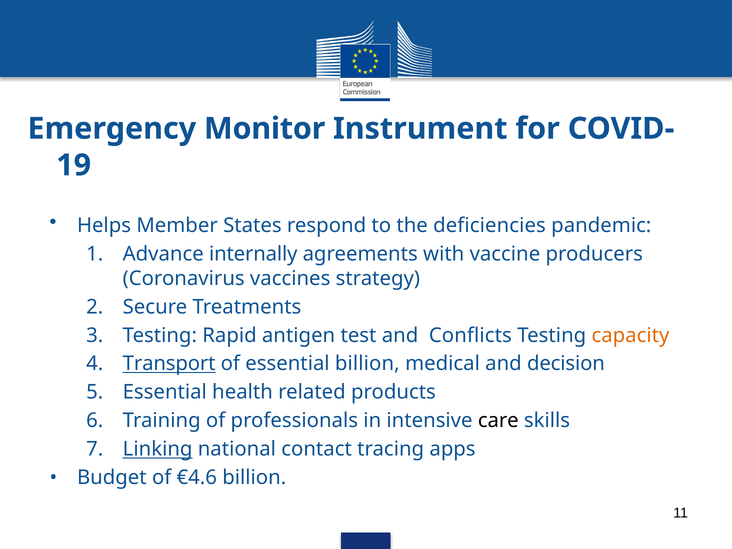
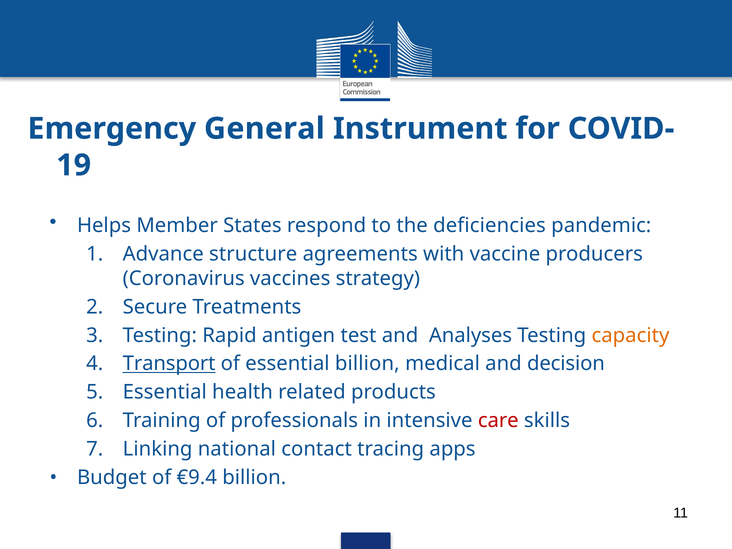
Monitor: Monitor -> General (264, 129)
internally: internally -> structure (253, 254)
Conflicts: Conflicts -> Analyses (470, 335)
care colour: black -> red (498, 421)
Linking underline: present -> none (158, 449)
€4.6: €4.6 -> €9.4 (197, 478)
